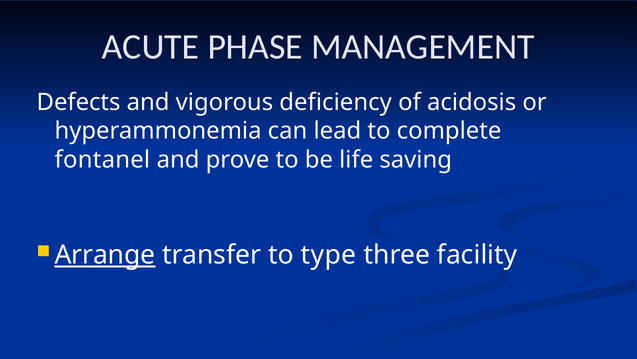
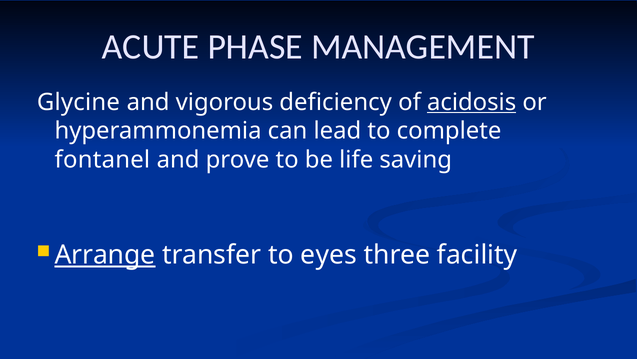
Defects: Defects -> Glycine (78, 102)
acidosis underline: none -> present (472, 102)
type: type -> eyes (329, 255)
